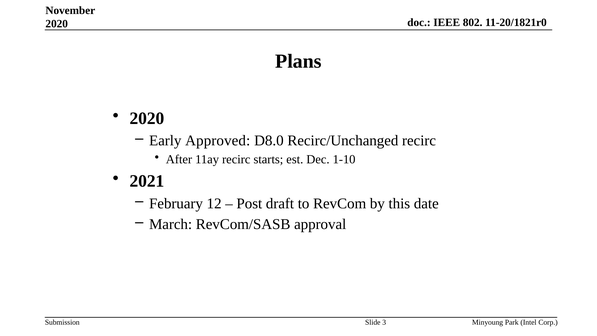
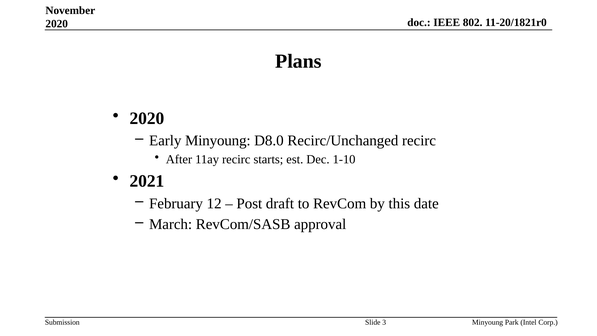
Early Approved: Approved -> Minyoung (218, 141)
